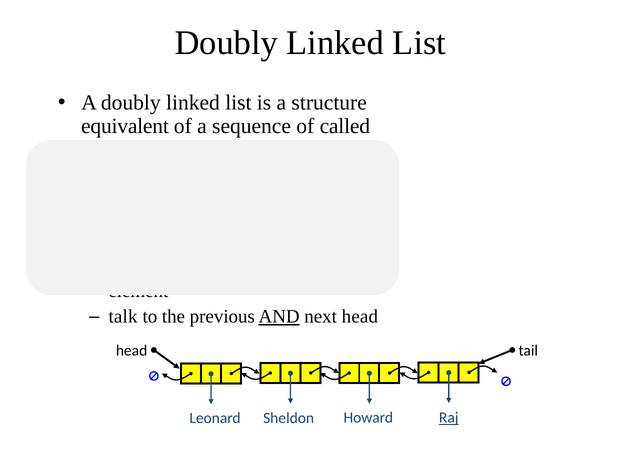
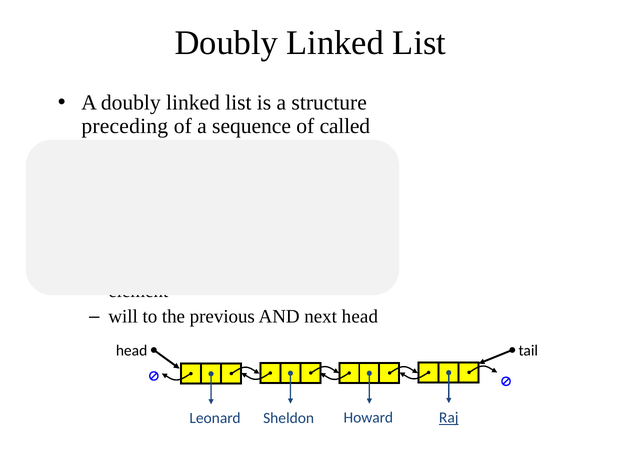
equivalent: equivalent -> preceding (125, 126)
talk: talk -> will (123, 316)
AND underline: present -> none (279, 316)
